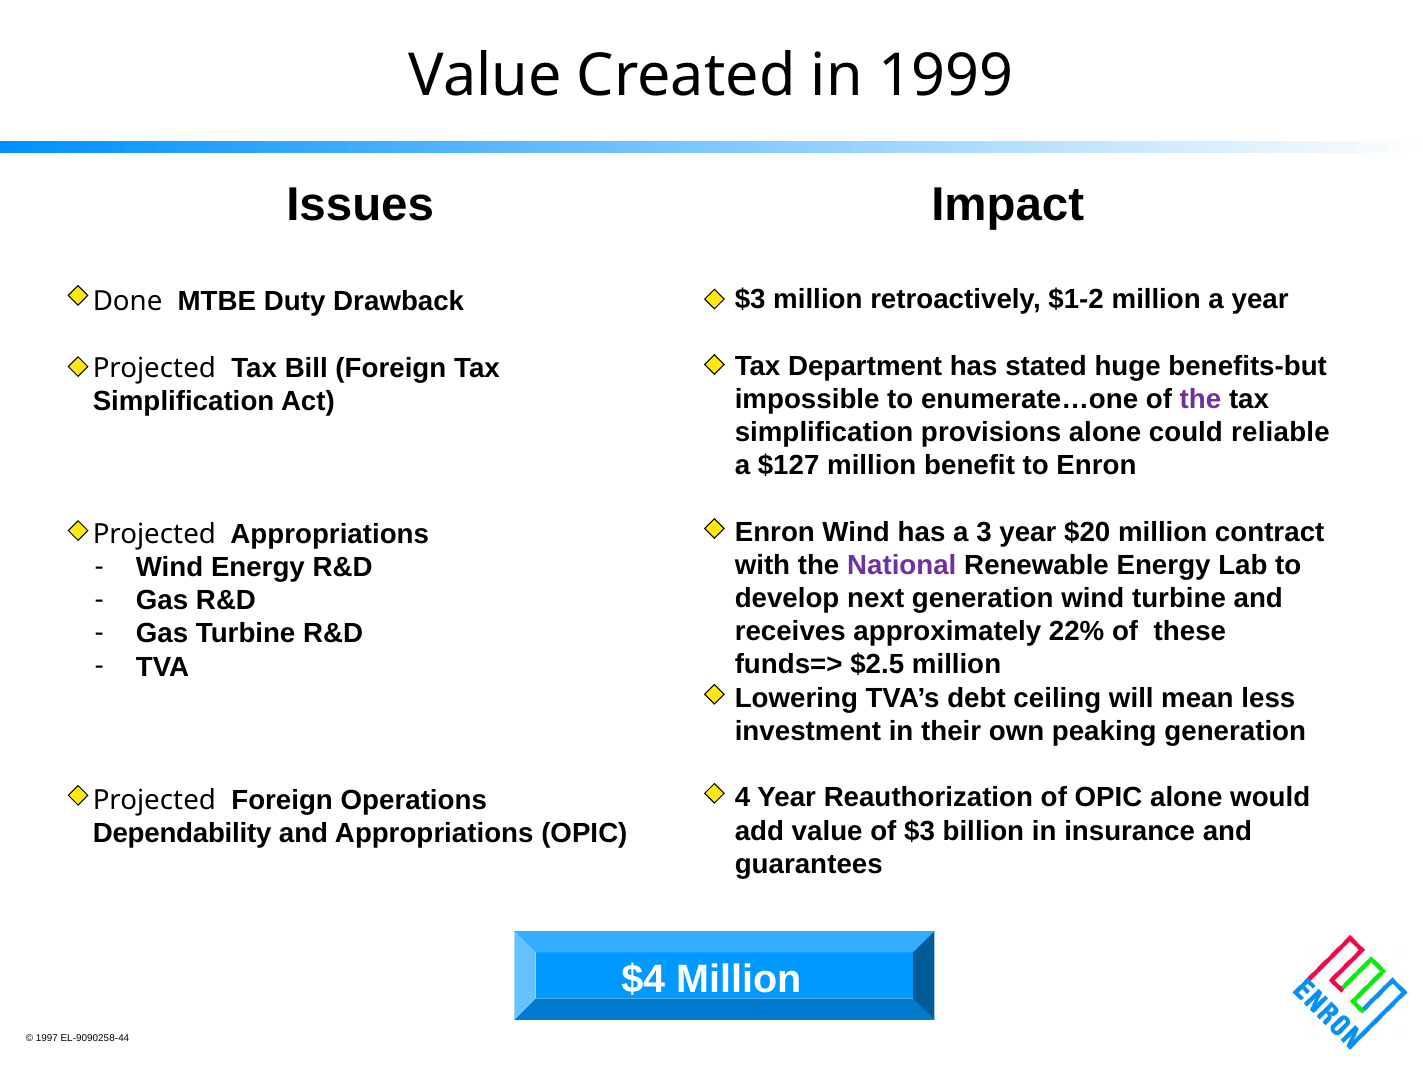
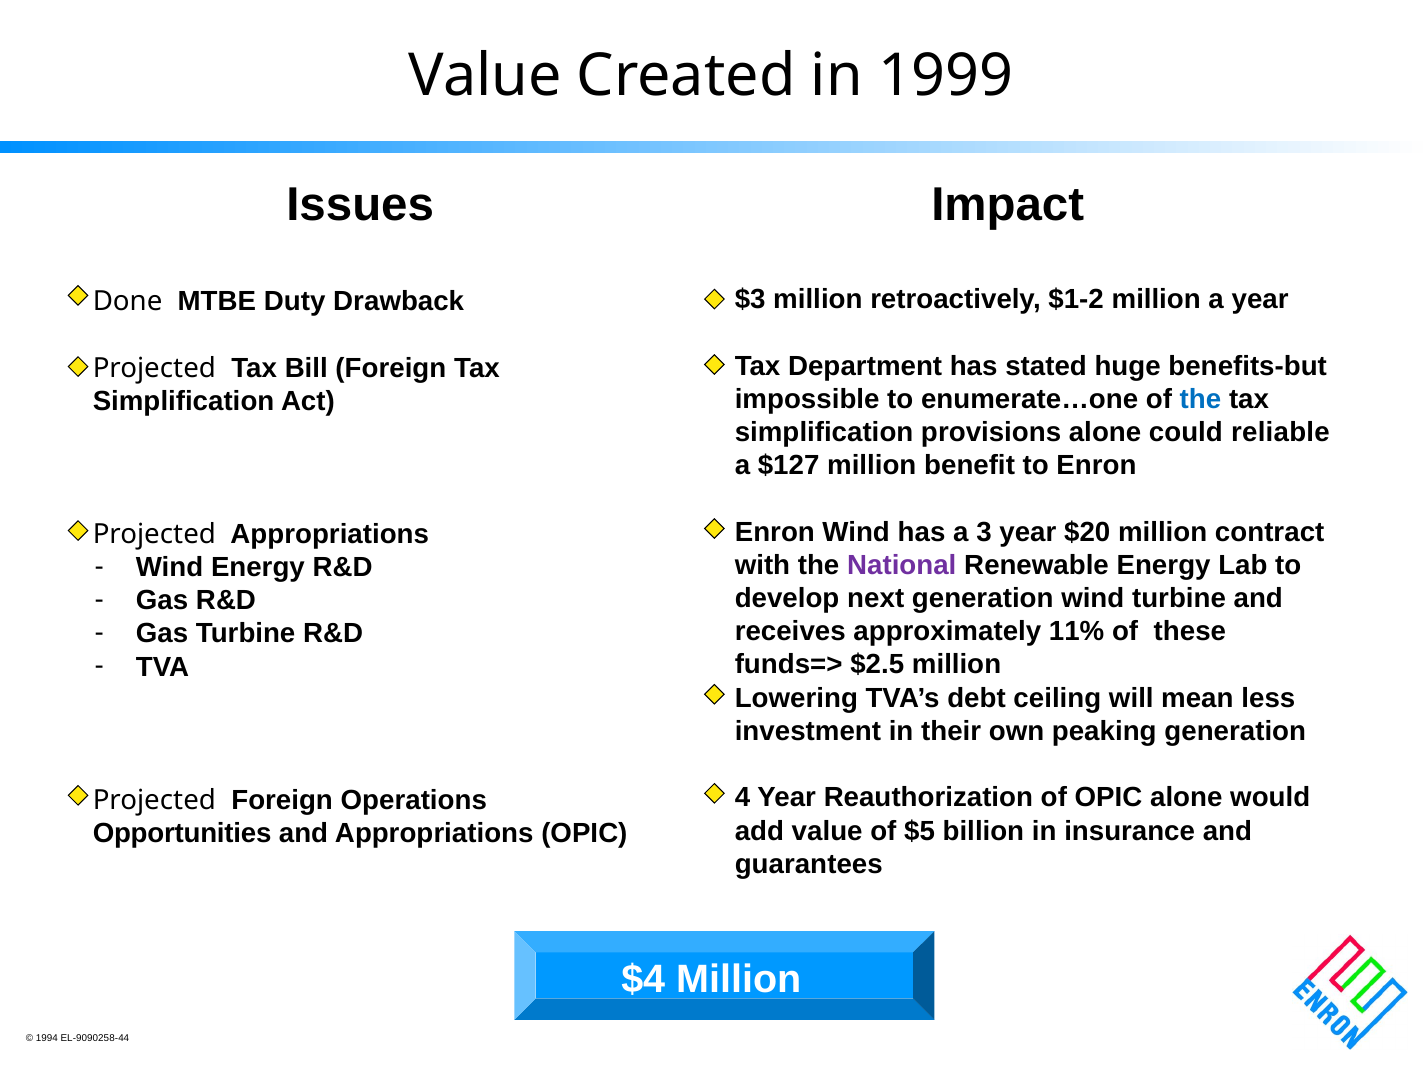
the colour: purple -> blue (1201, 399)
22%: 22% -> 11% (1077, 632)
of $3: $3 -> $5 (920, 831)
Dependability: Dependability -> Opportunities (182, 833)
1997: 1997 -> 1994 (47, 1039)
